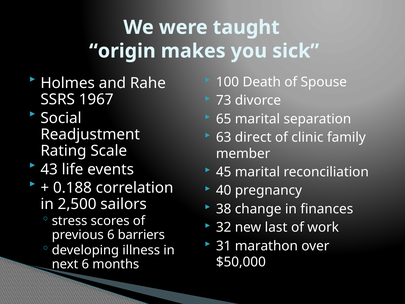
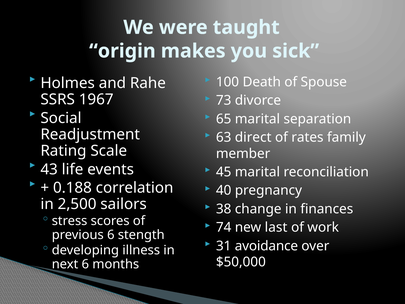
clinic: clinic -> rates (307, 137)
32: 32 -> 74 (224, 227)
barriers: barriers -> stength (141, 235)
marathon: marathon -> avoidance (266, 246)
